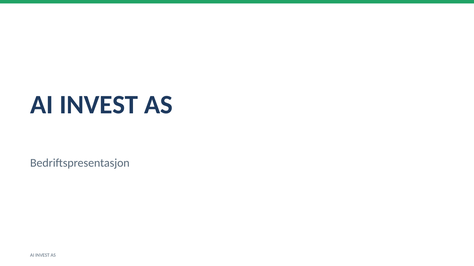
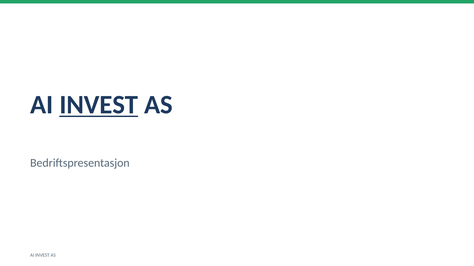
INVEST underline: none -> present (99, 105)
